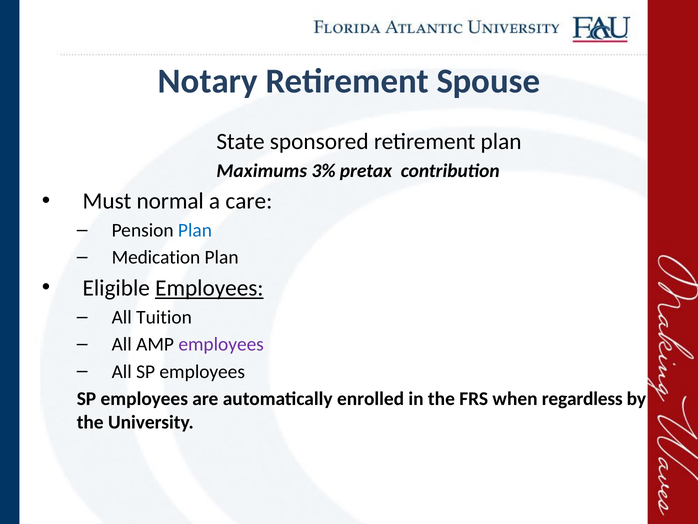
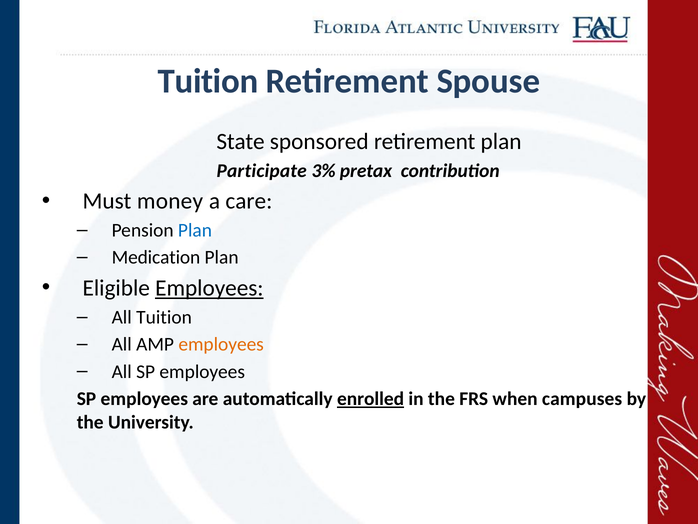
Notary: Notary -> Tuition (208, 81)
Maximums: Maximums -> Participate (262, 170)
normal: normal -> money (170, 201)
employees colour: purple -> orange (221, 344)
enrolled underline: none -> present (371, 398)
regardless: regardless -> campuses (582, 398)
